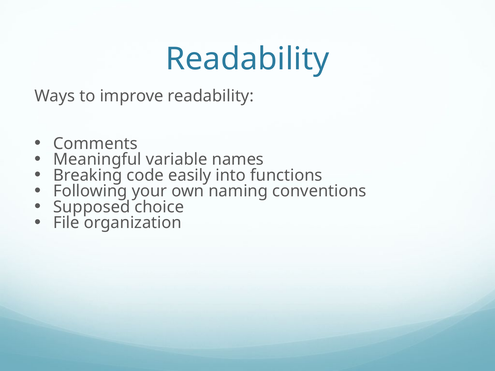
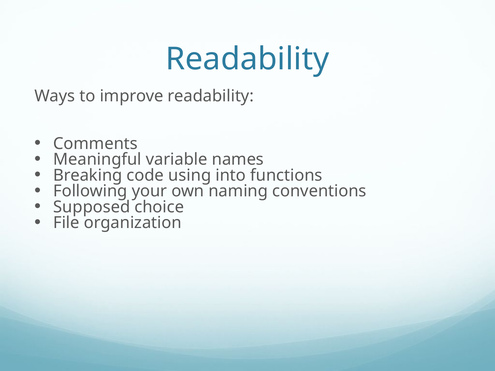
easily: easily -> using (190, 175)
